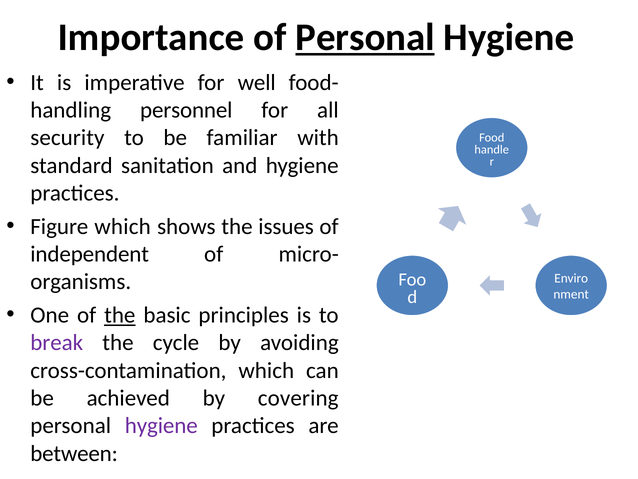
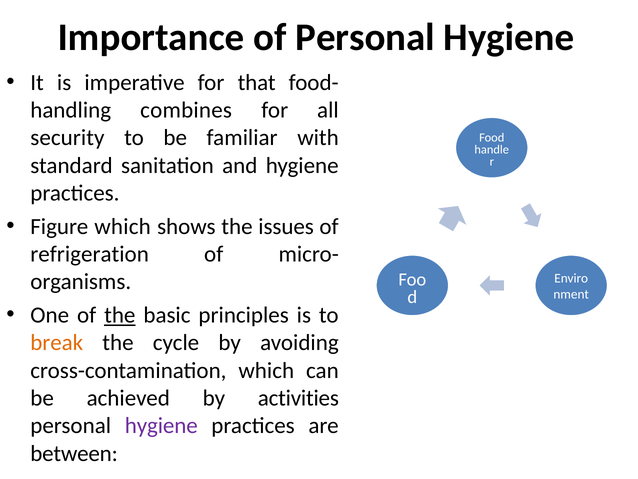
Personal underline: present -> none (365, 37)
well: well -> that (257, 82)
personnel: personnel -> combines (186, 110)
independent: independent -> refrigeration (90, 254)
break colour: purple -> orange (57, 342)
covering: covering -> activities (298, 398)
